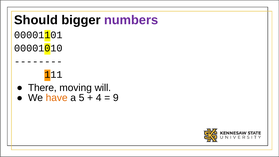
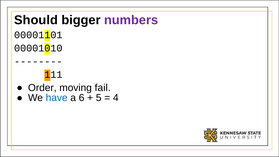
There: There -> Order (42, 88)
will: will -> fail (103, 88)
have colour: orange -> blue (57, 98)
5: 5 -> 6 (82, 98)
4: 4 -> 5 (99, 98)
9: 9 -> 4 (116, 98)
